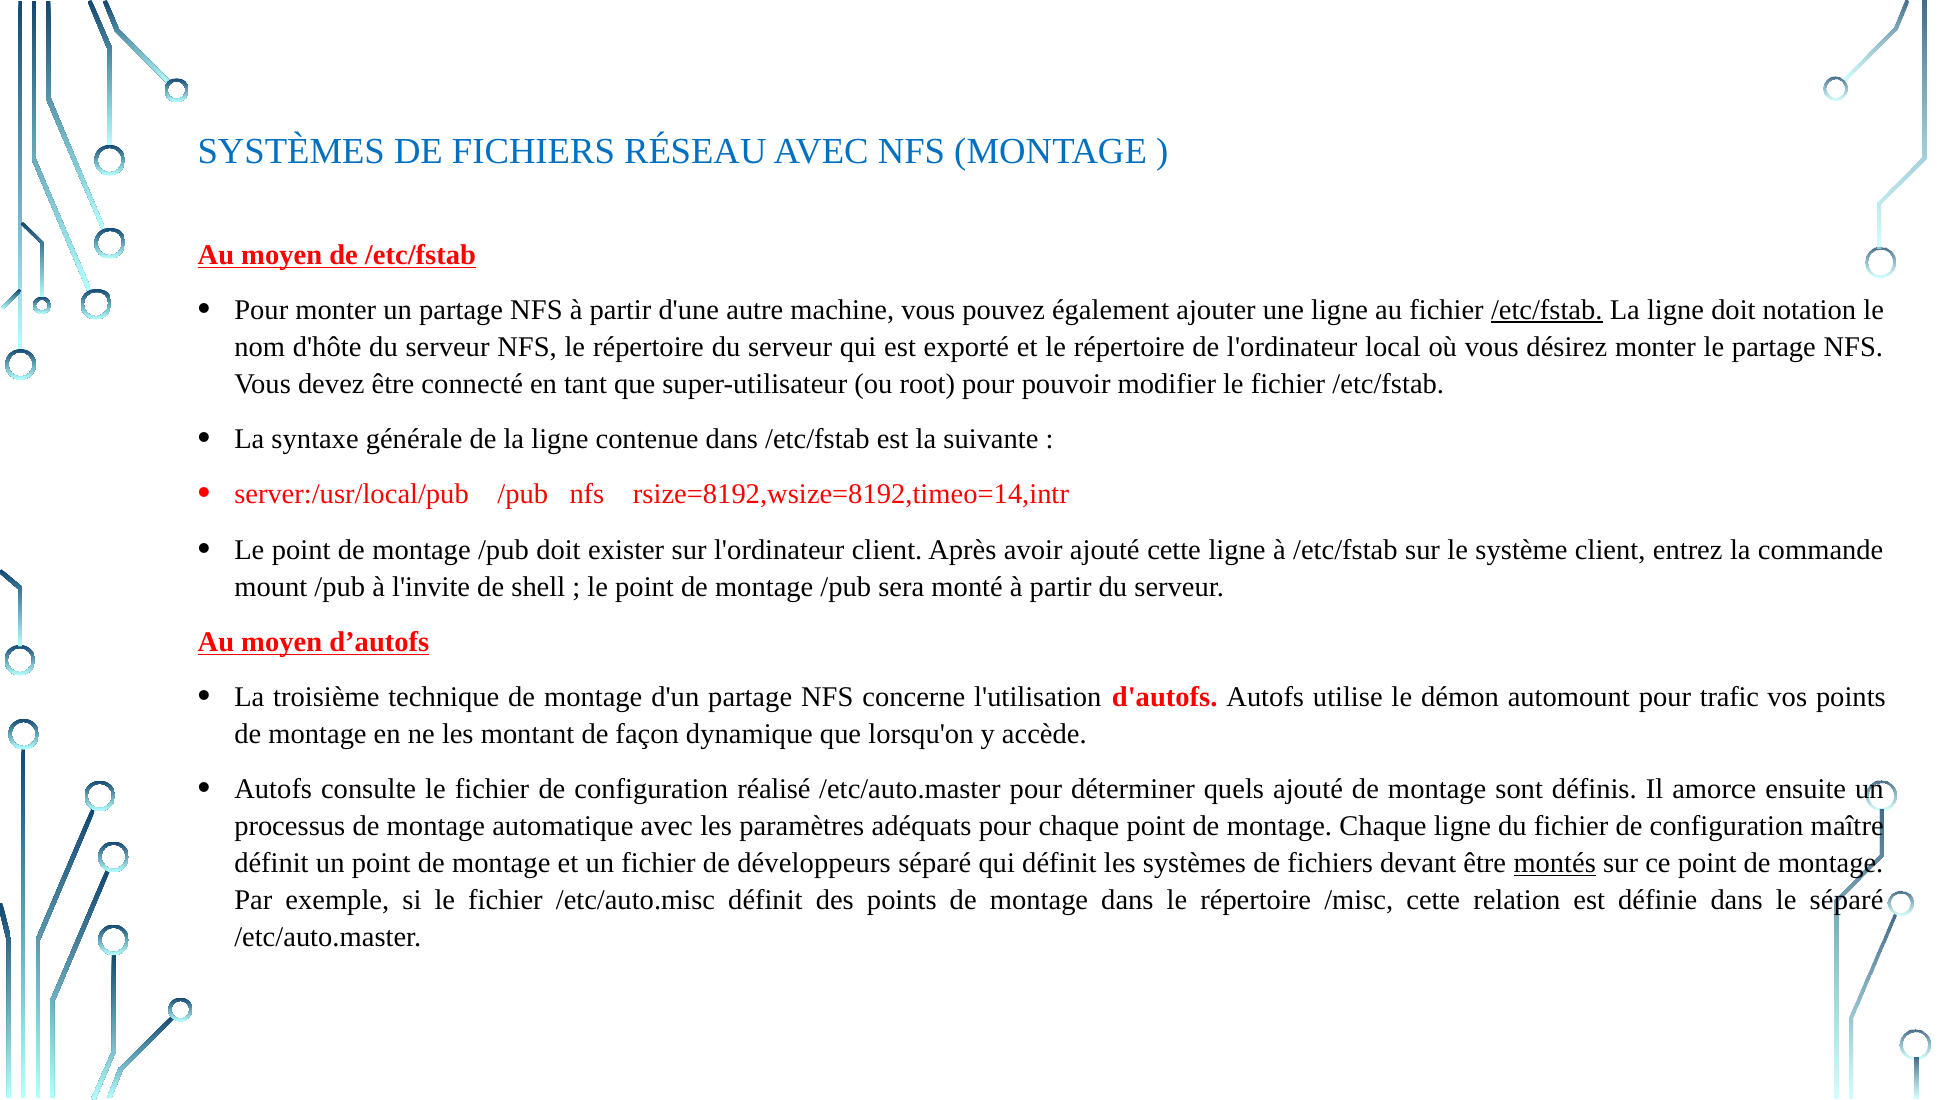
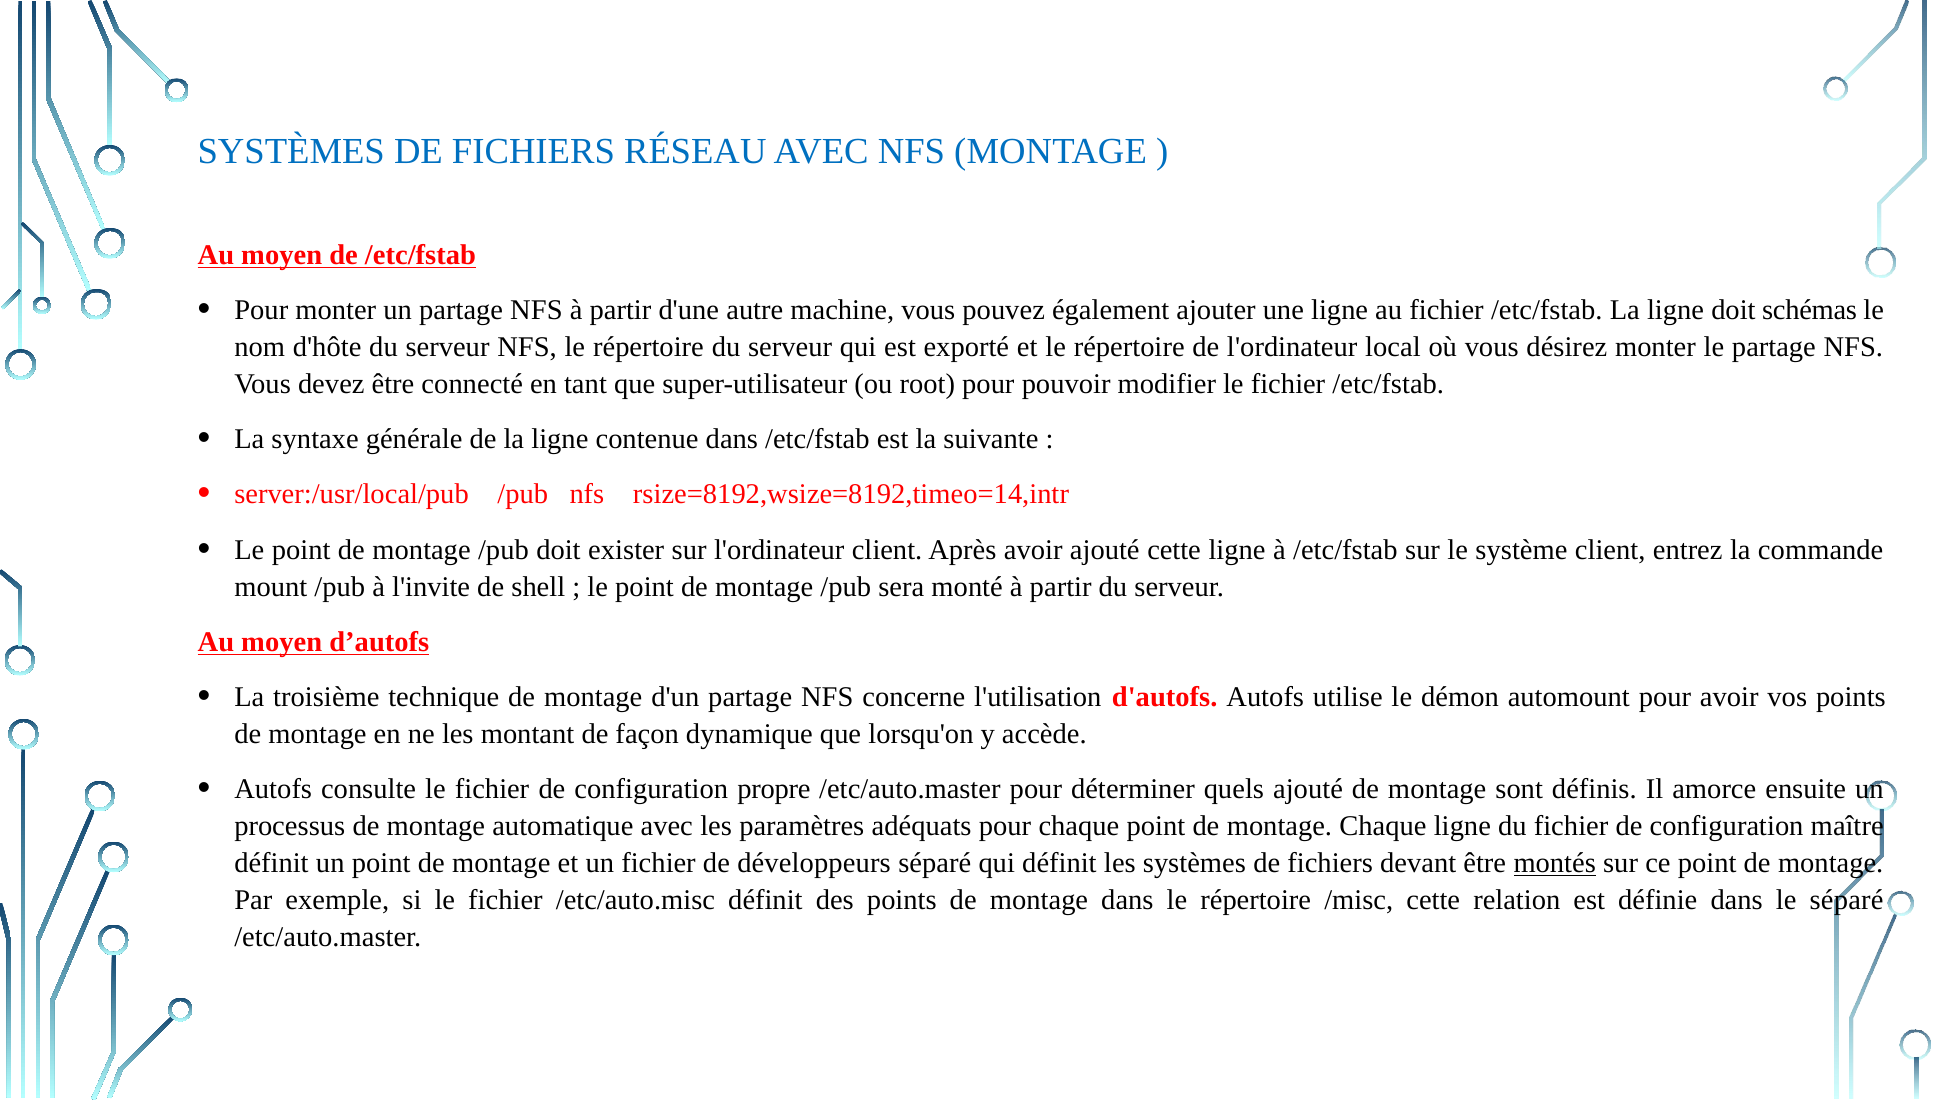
/etc/fstab underline: present -> none (1547, 310)
notation: notation -> schémas (1810, 310)
pour trafic: trafic -> avoir (1729, 697)
réalisé: réalisé -> propre (774, 789)
